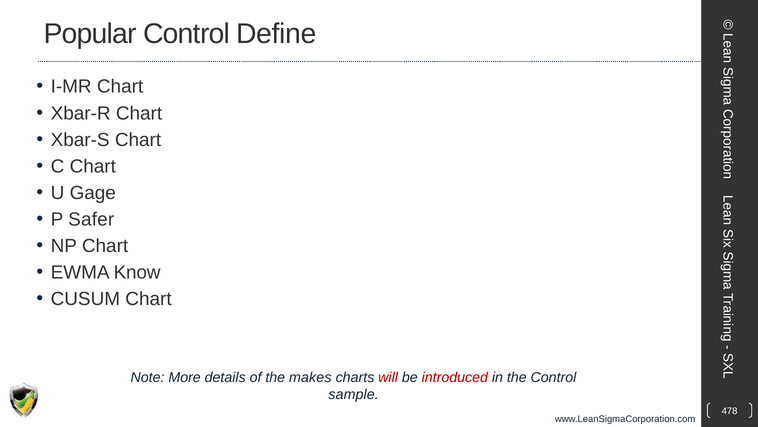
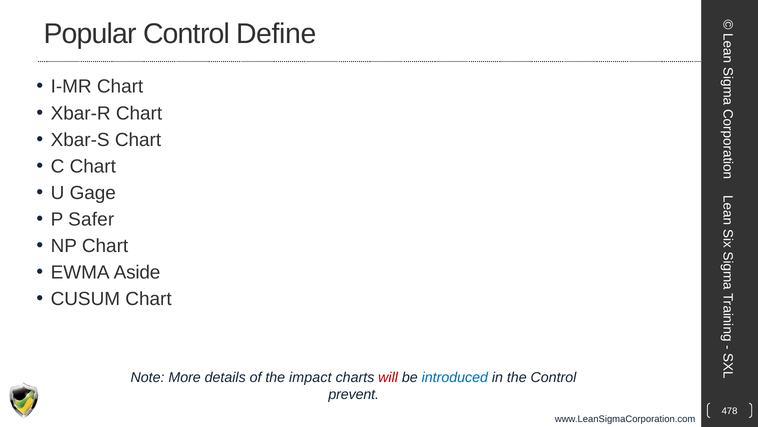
Know: Know -> Aside (137, 272)
makes: makes -> impact (310, 377)
introduced colour: red -> blue (455, 377)
sample: sample -> prevent (354, 394)
